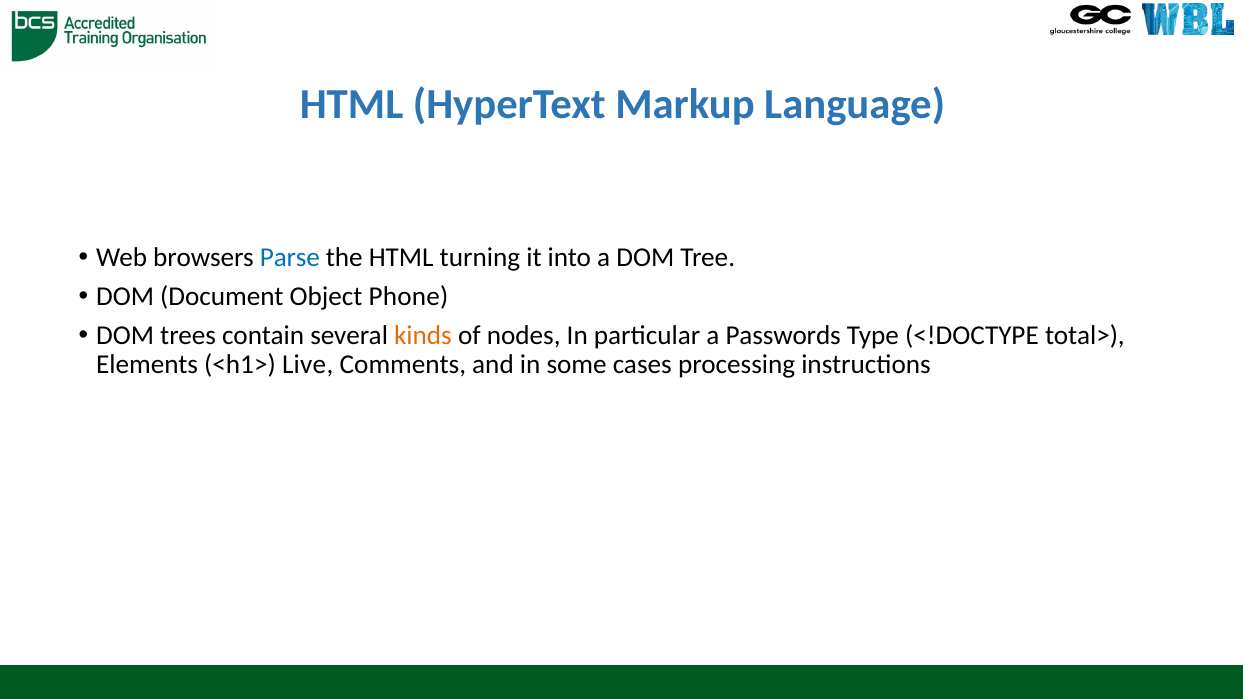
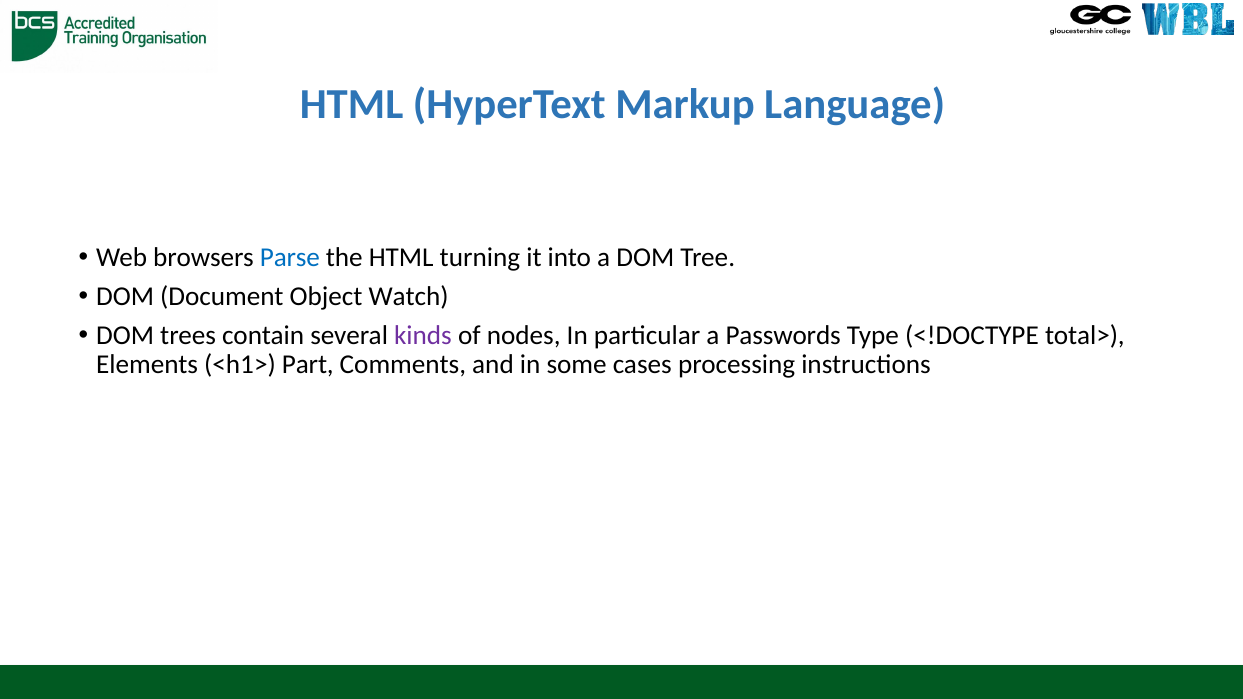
Phone: Phone -> Watch (409, 296)
kinds colour: orange -> purple (423, 336)
Live: Live -> Part (308, 365)
